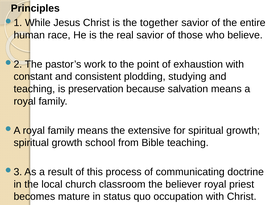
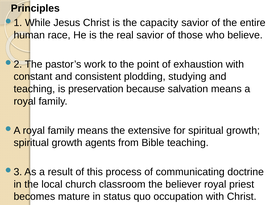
together: together -> capacity (159, 23)
school: school -> agents (100, 143)
